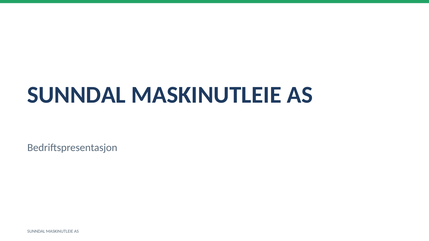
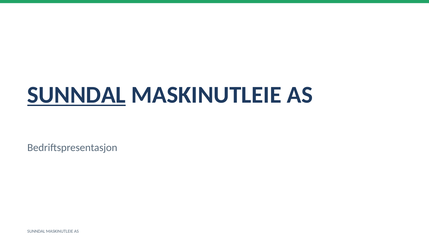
SUNNDAL underline: none -> present (77, 95)
